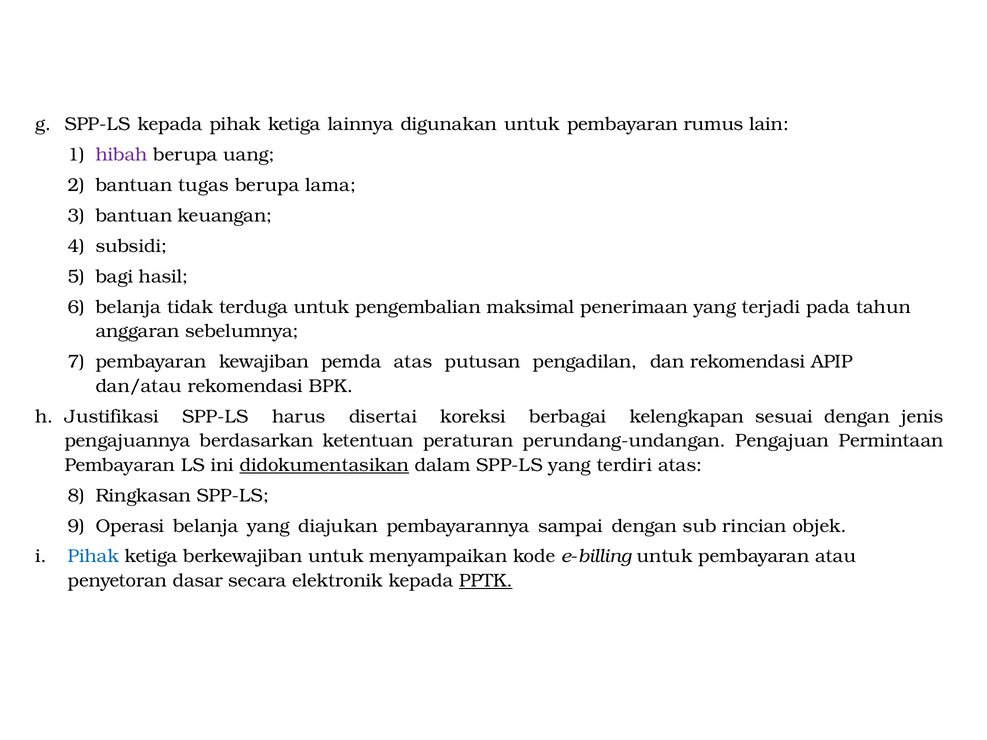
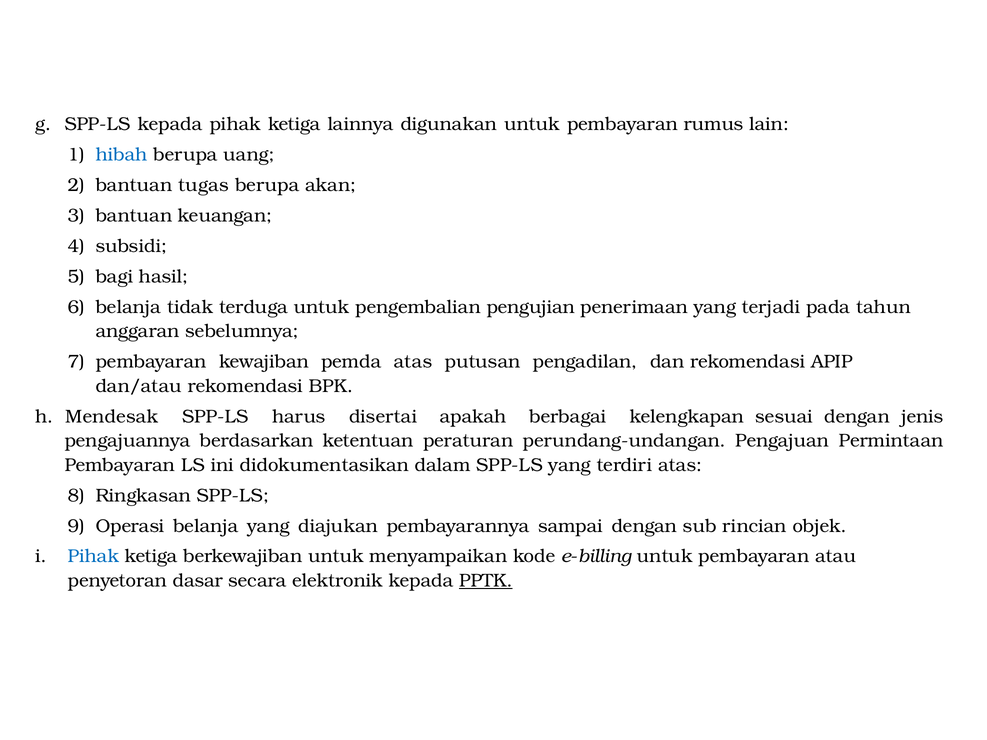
hibah colour: purple -> blue (122, 155)
lama: lama -> akan (331, 185)
maksimal: maksimal -> pengujian (531, 307)
Justifikasi: Justifikasi -> Mendesak (112, 417)
koreksi: koreksi -> apakah (473, 417)
didokumentasikan underline: present -> none (324, 465)
